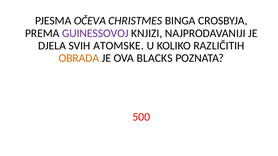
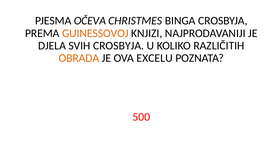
GUINESSOVOJ colour: purple -> orange (95, 33)
SVIH ATOMSKE: ATOMSKE -> CROSBYJA (119, 46)
BLACKS: BLACKS -> EXCELU (155, 58)
